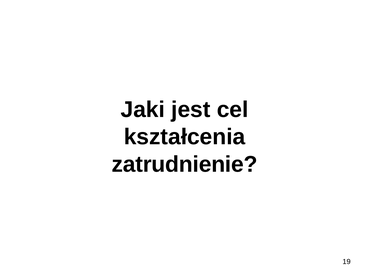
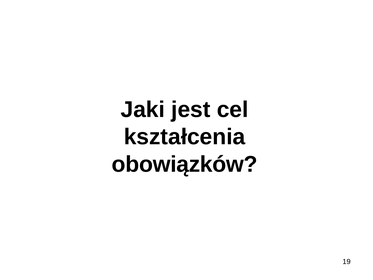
zatrudnienie: zatrudnienie -> obowiązków (185, 164)
